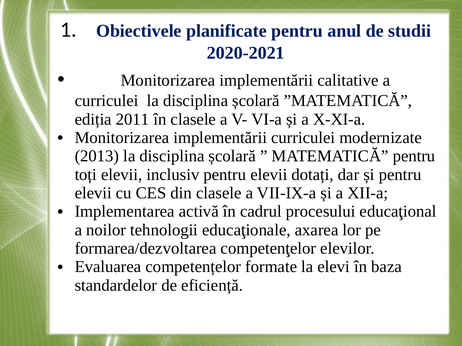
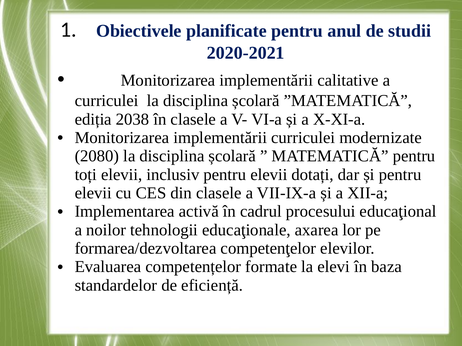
2011: 2011 -> 2038 (133, 119)
2013: 2013 -> 2080 (97, 156)
